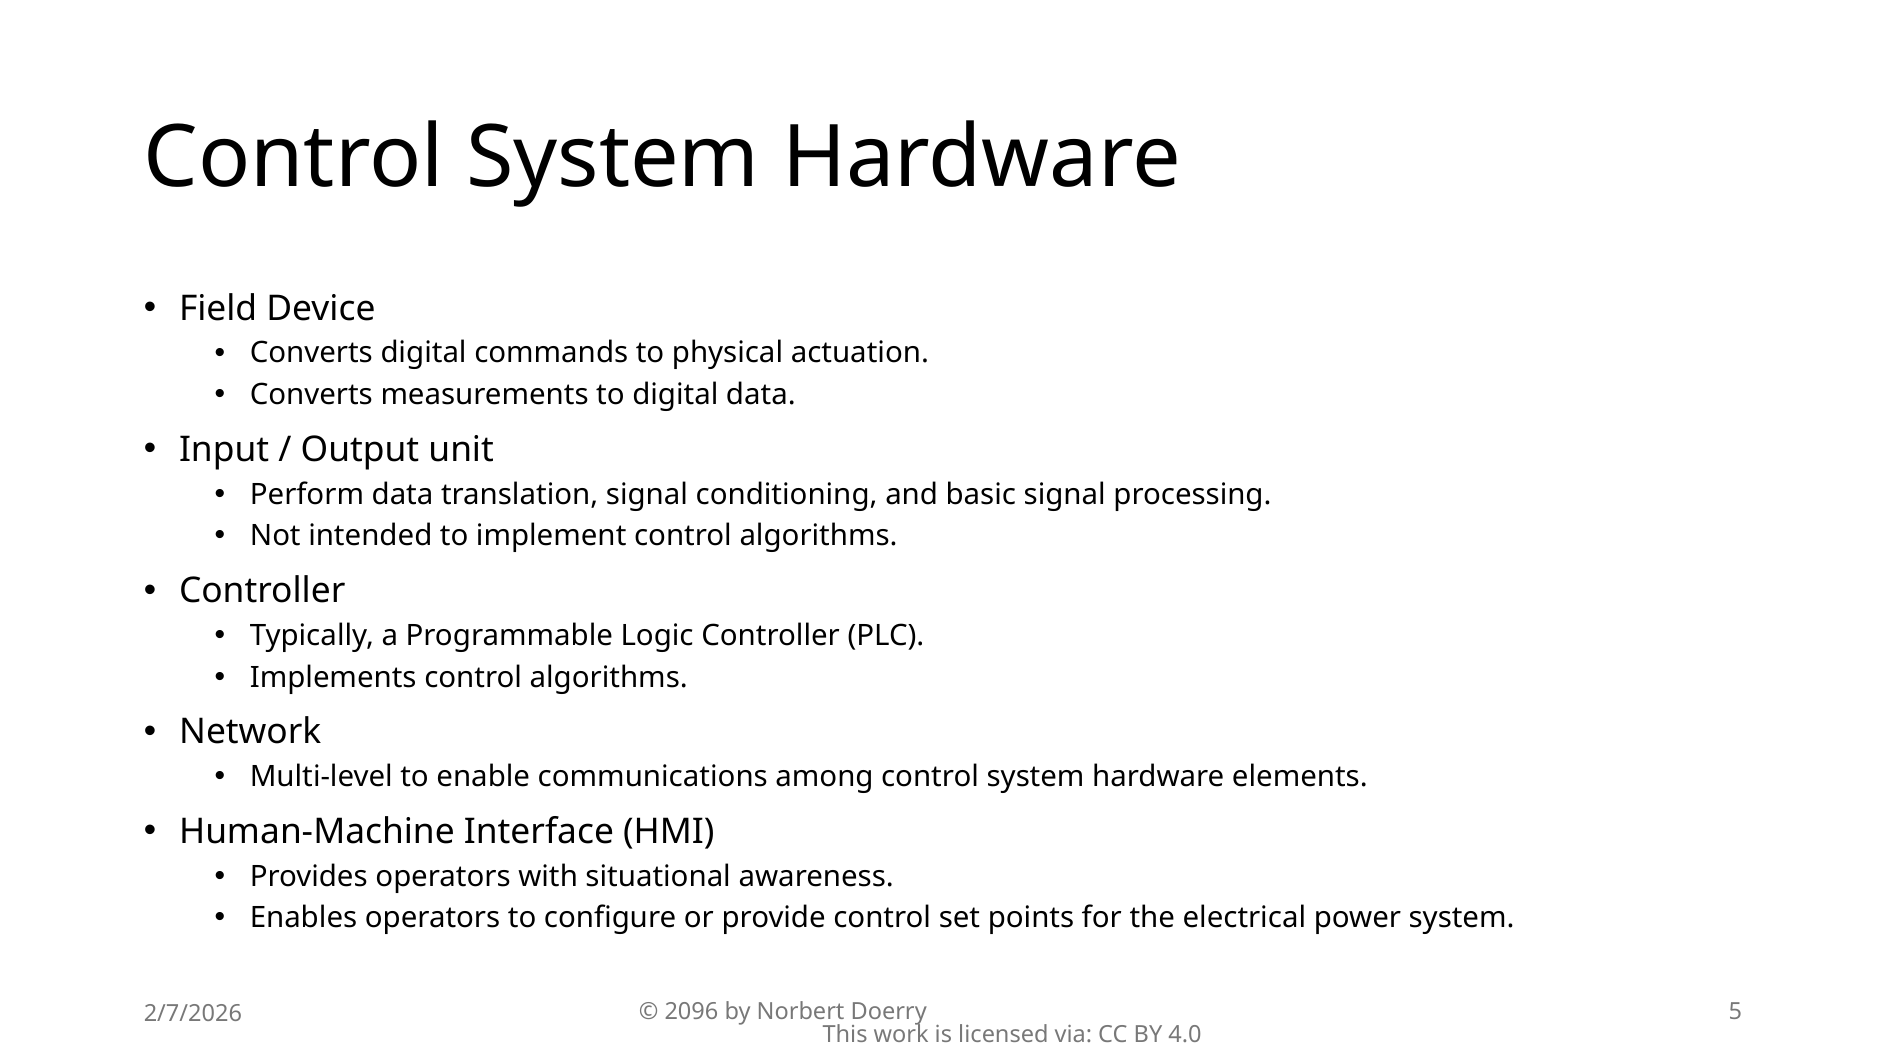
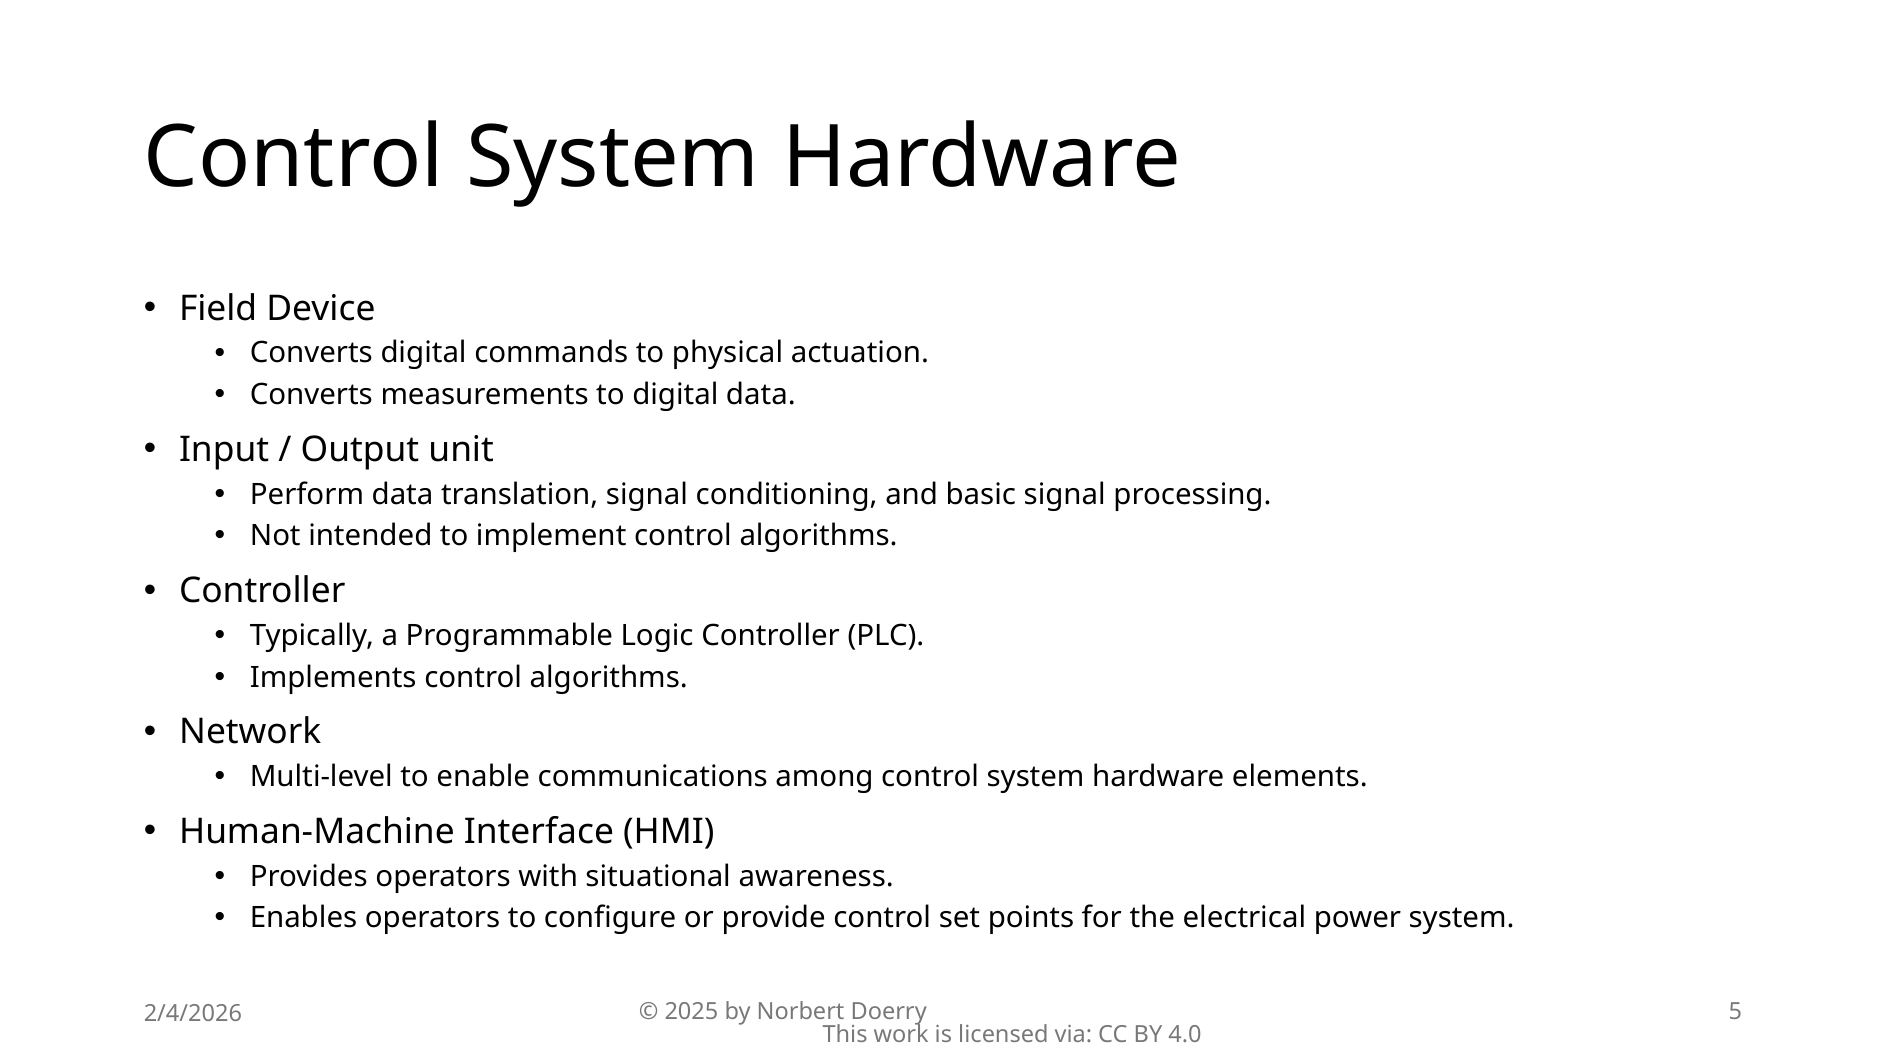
2096: 2096 -> 2025 (691, 1011)
2/7/2026: 2/7/2026 -> 2/4/2026 (193, 1013)
